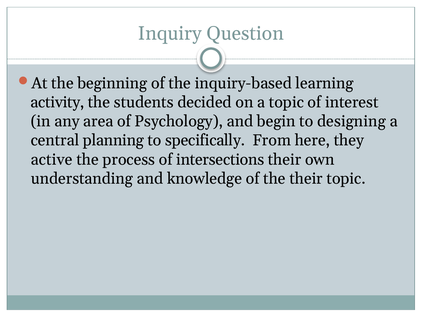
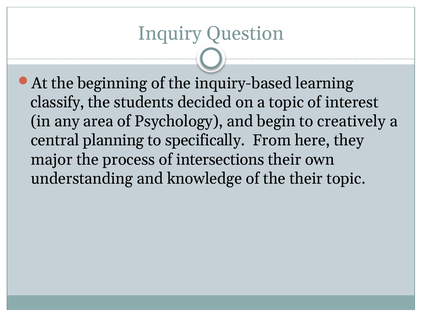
activity: activity -> classify (57, 102)
designing: designing -> creatively (351, 121)
active: active -> major (52, 159)
